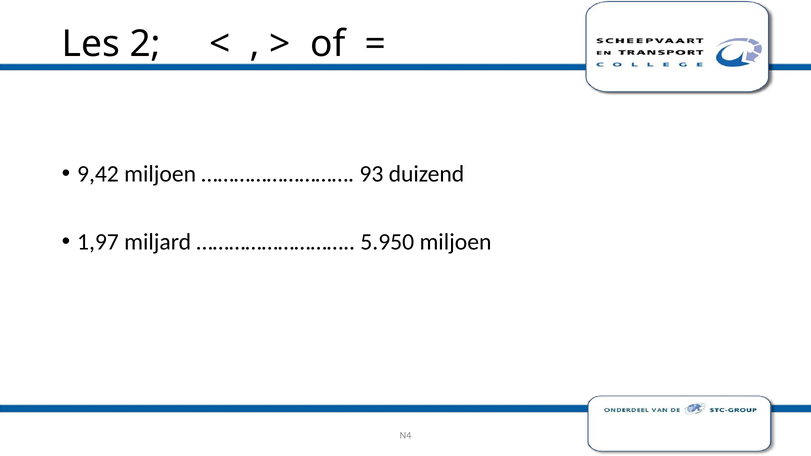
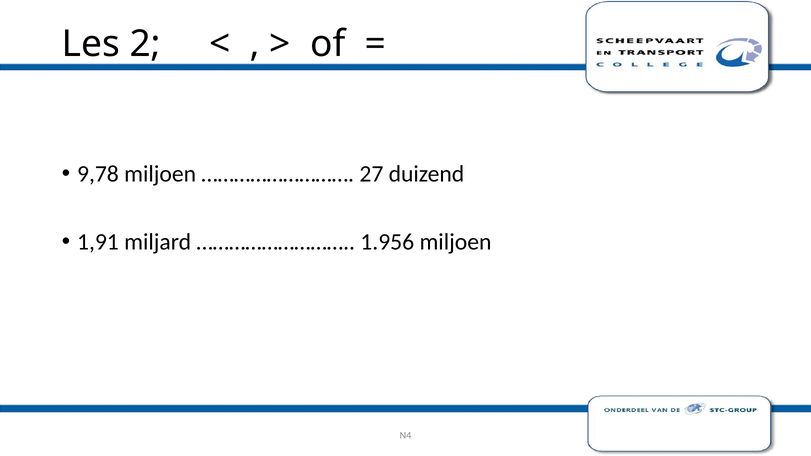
9,42: 9,42 -> 9,78 (98, 174)
93: 93 -> 27 (371, 174)
1,97: 1,97 -> 1,91 (98, 242)
5.950: 5.950 -> 1.956 (387, 242)
